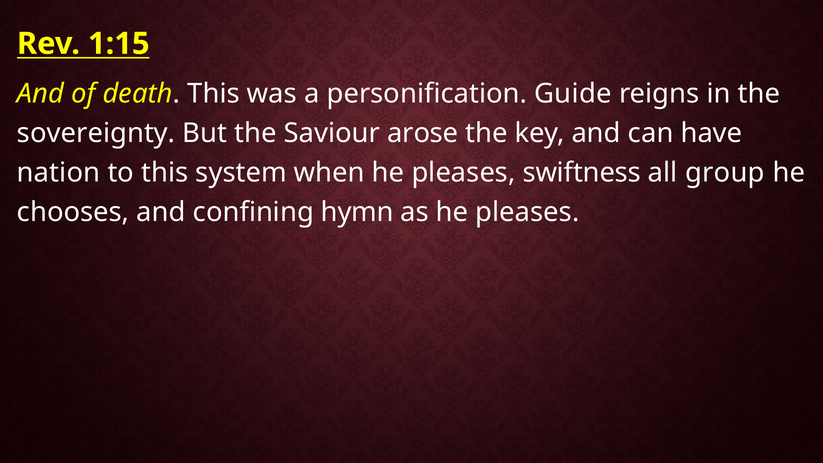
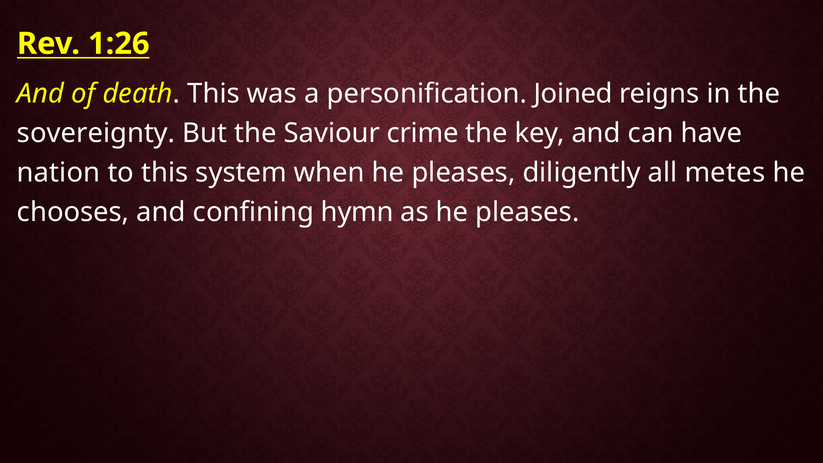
1:15: 1:15 -> 1:26 (119, 44)
Guide: Guide -> Joined (573, 94)
arose: arose -> crime (423, 133)
swiftness: swiftness -> diligently (582, 173)
group: group -> metes (725, 173)
